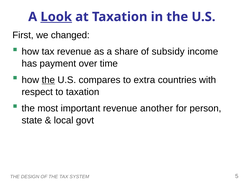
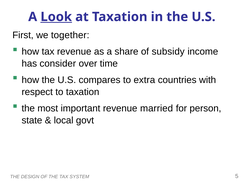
changed: changed -> together (70, 35)
payment: payment -> consider (58, 63)
the underline: present -> none (48, 80)
another: another -> married (157, 108)
